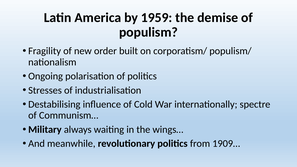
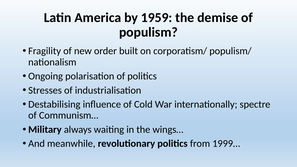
1909…: 1909… -> 1999… (226, 144)
